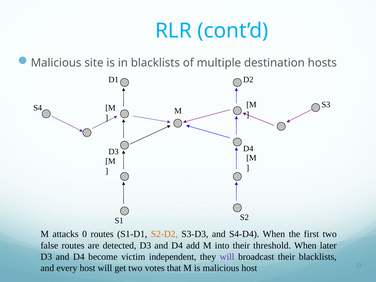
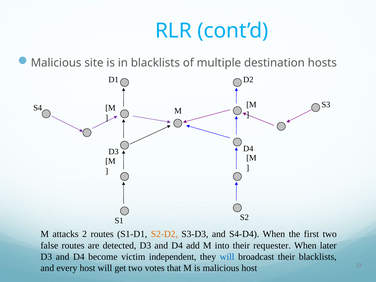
0: 0 -> 2 (85, 234)
threshold: threshold -> requester (272, 245)
will colour: purple -> blue (227, 257)
